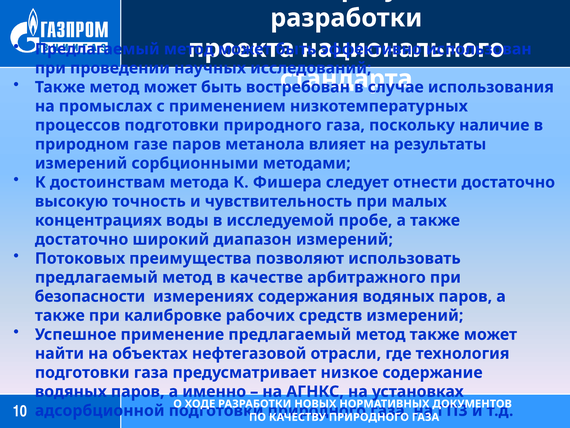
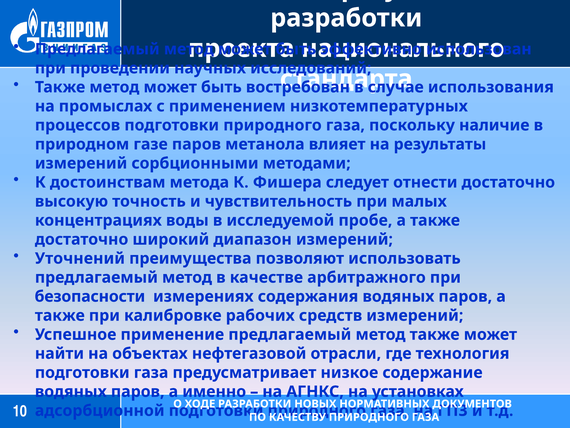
Потоковых: Потоковых -> Уточнений (80, 258)
